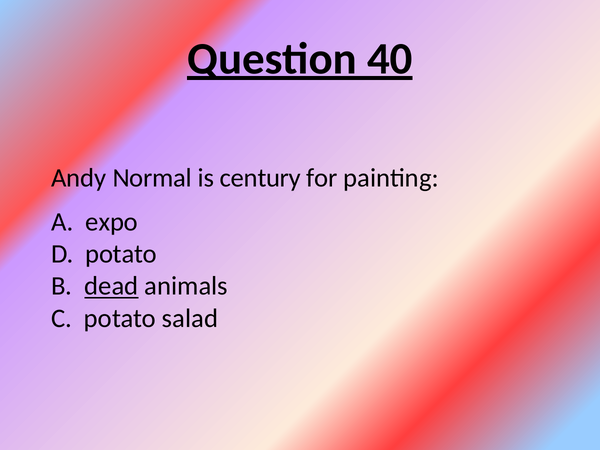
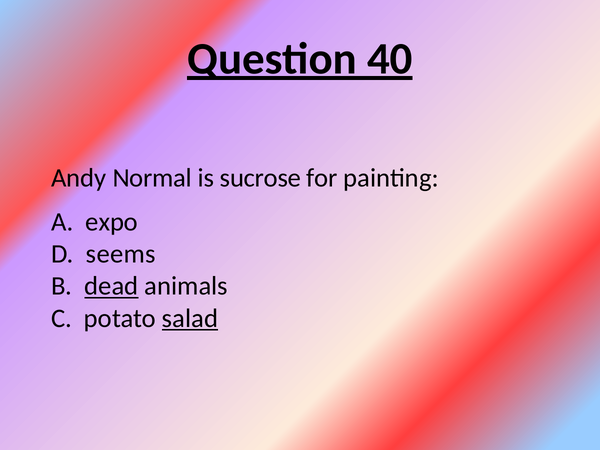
century: century -> sucrose (260, 178)
D potato: potato -> seems (121, 254)
salad underline: none -> present (190, 318)
